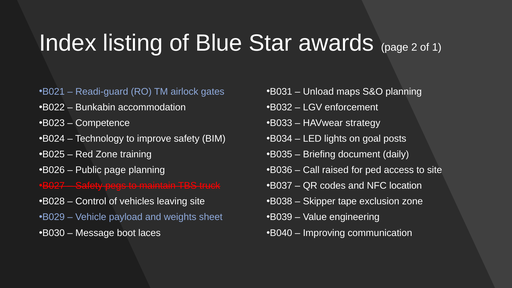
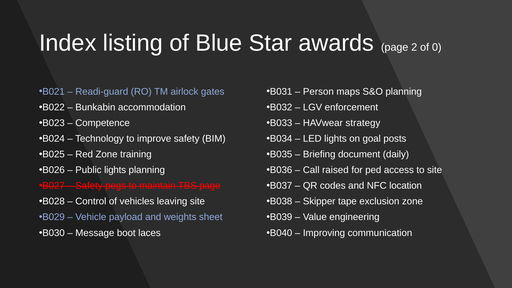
1: 1 -> 0 (437, 47)
Unload: Unload -> Person (318, 92)
Public page: page -> lights (115, 170)
TBS truck: truck -> page (210, 186)
